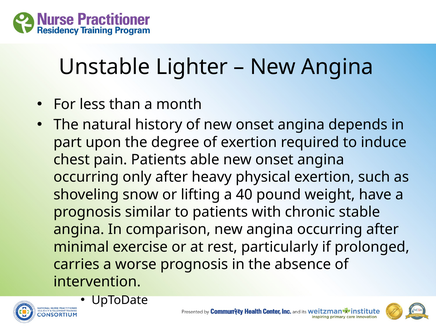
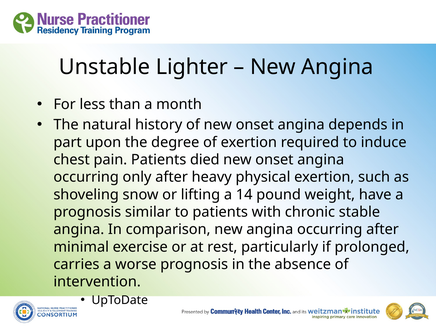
able: able -> died (205, 160)
40: 40 -> 14 (244, 195)
